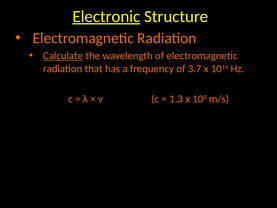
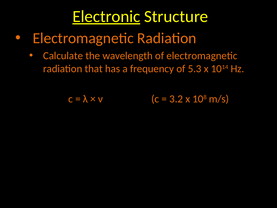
Calculate underline: present -> none (63, 56)
3.7: 3.7 -> 5.3 (195, 69)
1.3: 1.3 -> 3.2 (176, 99)
